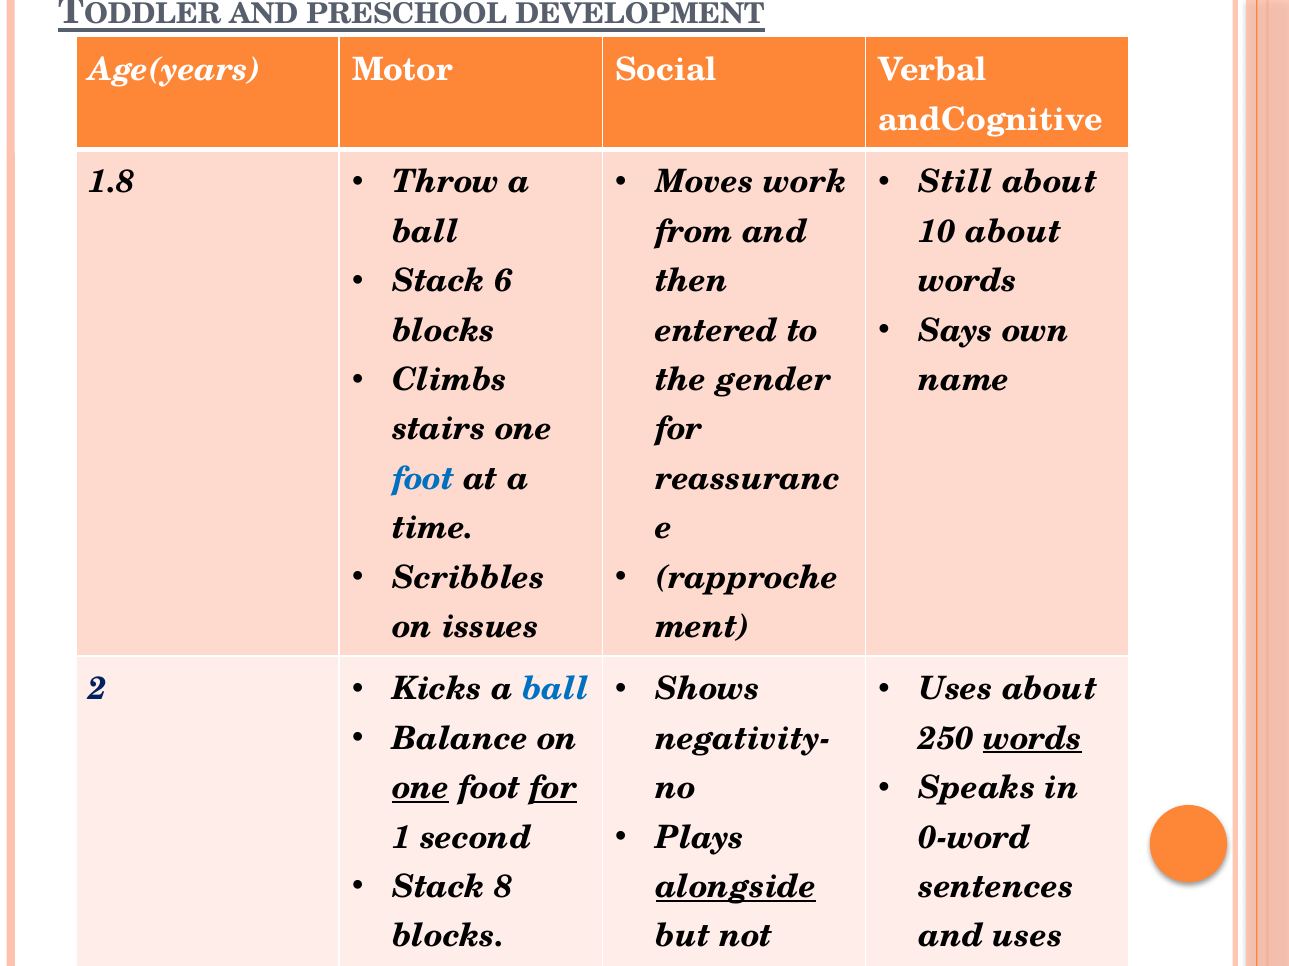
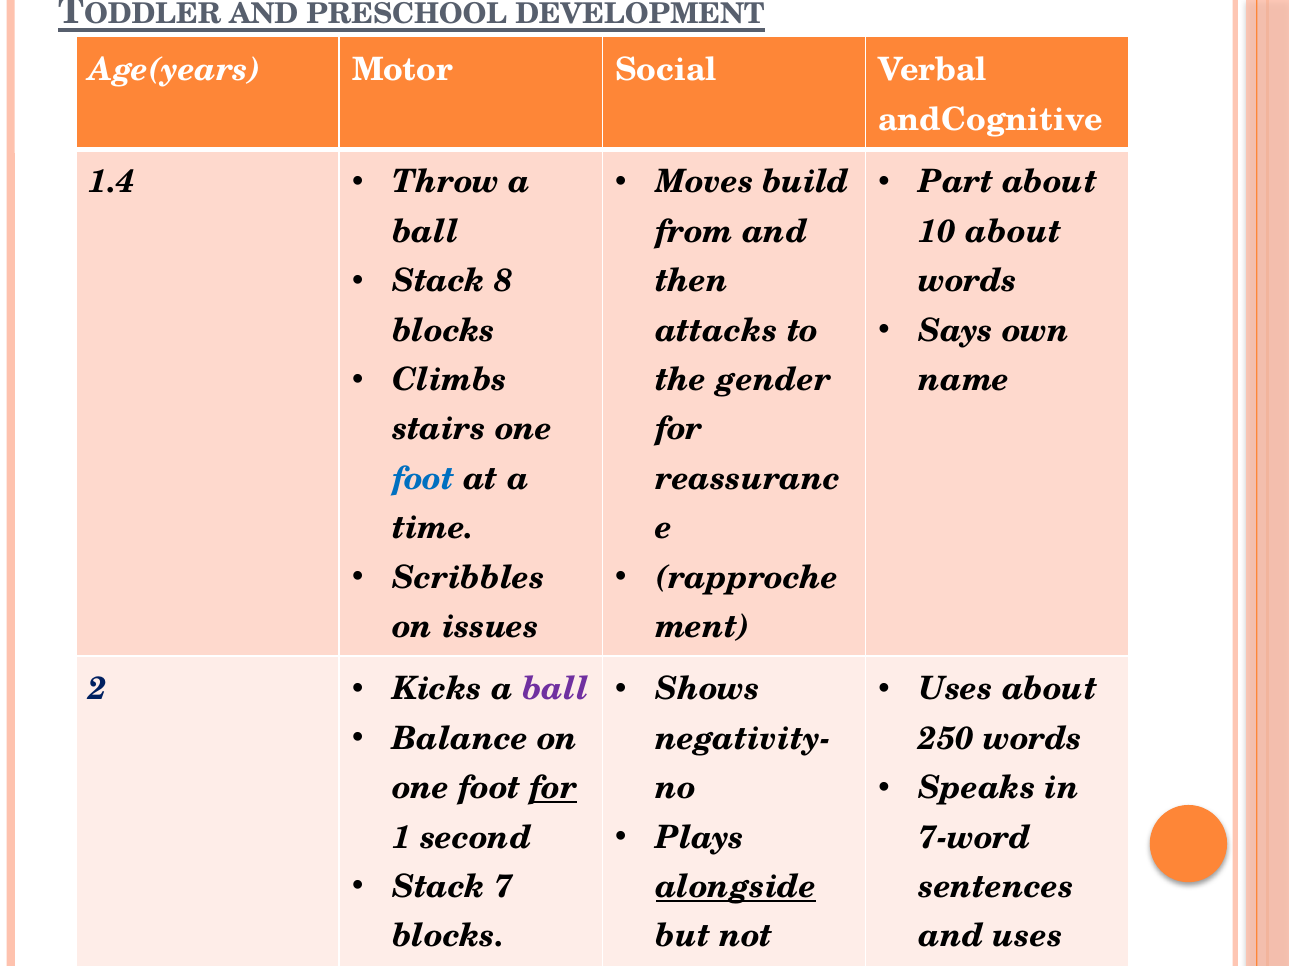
work: work -> build (806, 183)
Still: Still -> Part (956, 183)
1.8: 1.8 -> 1.4 (112, 183)
6: 6 -> 8 (504, 281)
entered: entered -> attacks (717, 331)
ball colour: blue -> purple (555, 690)
words underline: present -> none (1033, 739)
one underline: present -> none (421, 789)
0-word: 0-word -> 7-word (975, 838)
8: 8 -> 7 (504, 887)
